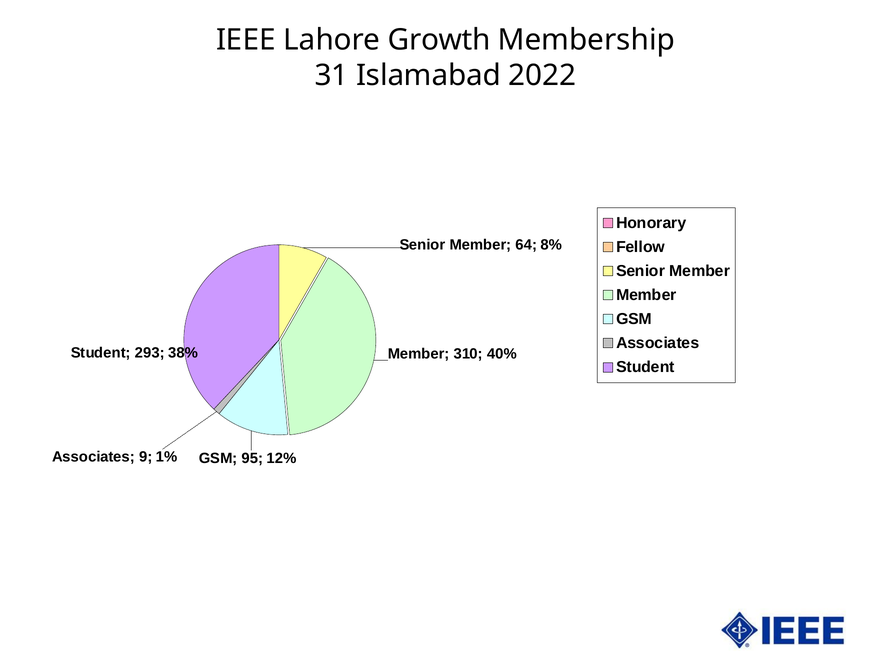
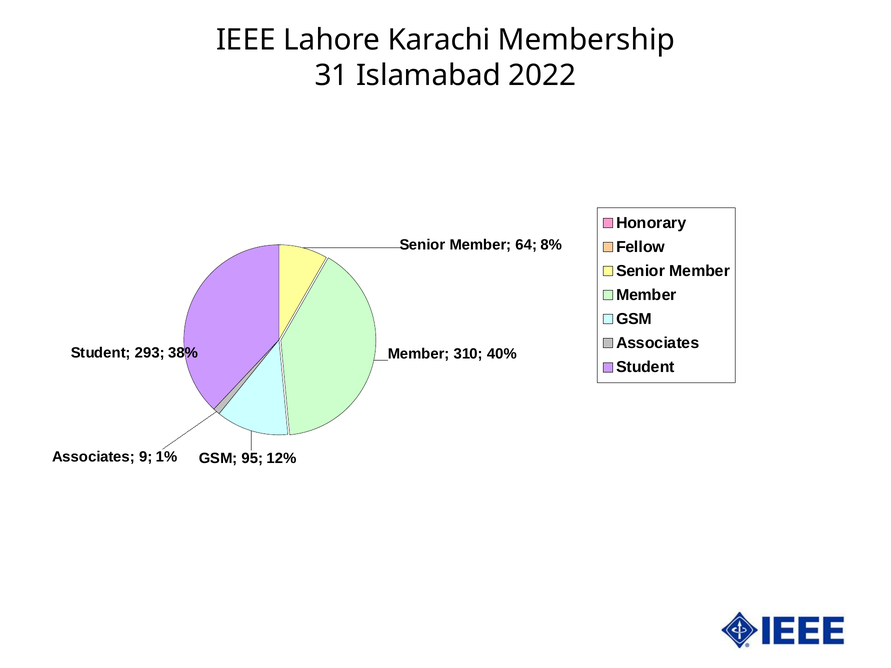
Growth: Growth -> Karachi (439, 40)
